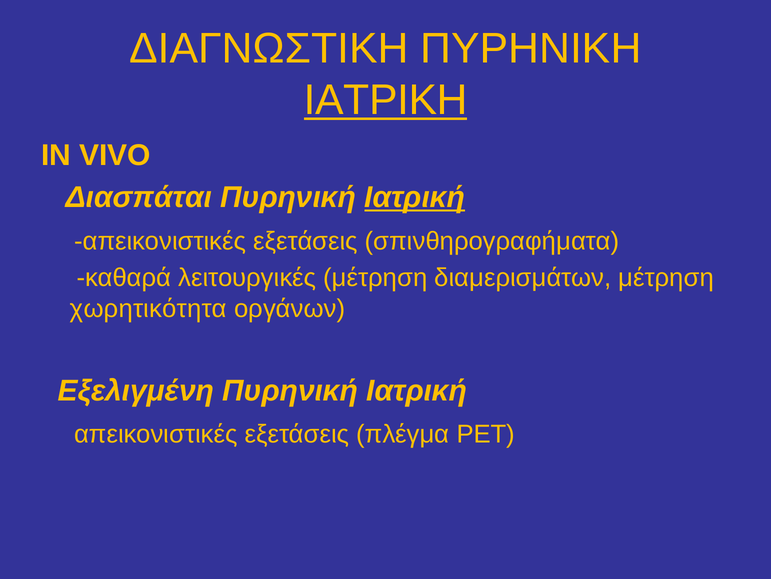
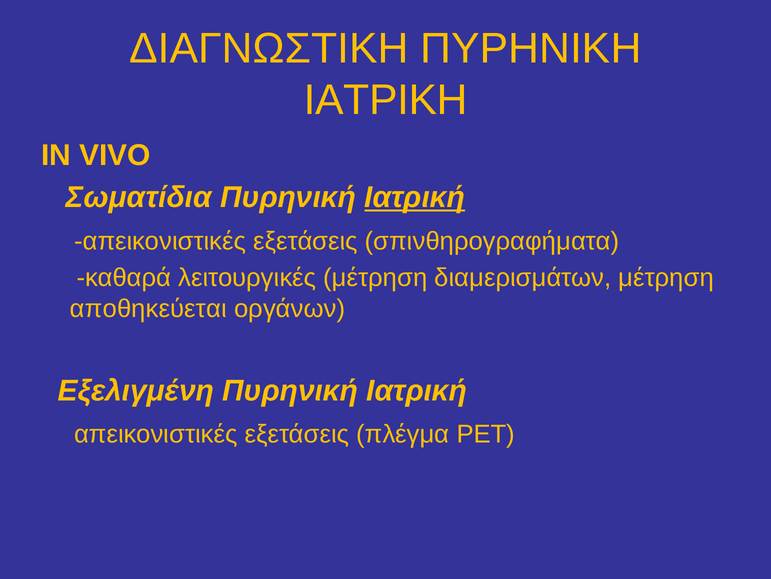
ΙΑΤΡΙΚΗ underline: present -> none (386, 100)
Διασπάται: Διασπάται -> Σωματίδια (139, 197)
χωρητικότητα: χωρητικότητα -> αποθηκεύεται (148, 308)
